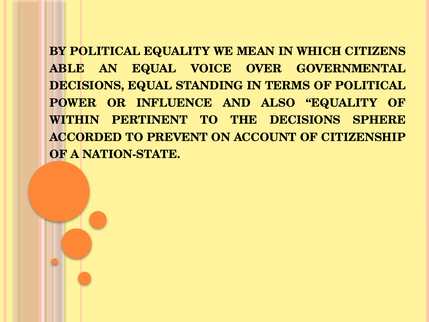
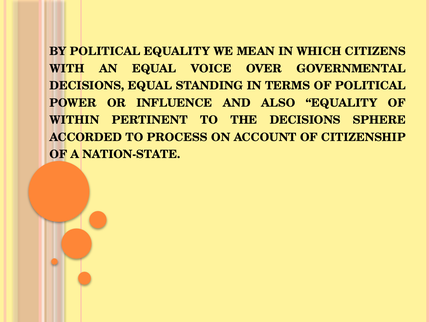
ABLE: ABLE -> WITH (67, 69)
PREVENT: PREVENT -> PROCESS (177, 137)
